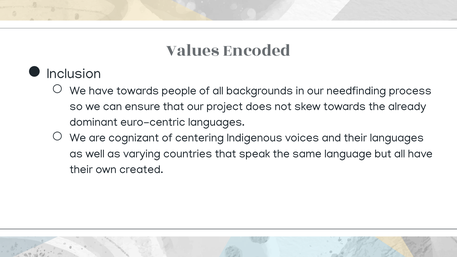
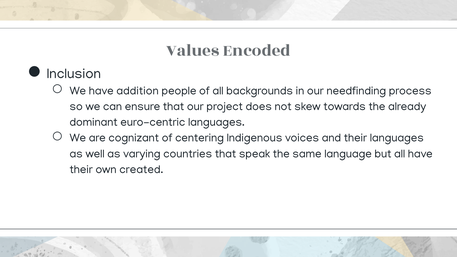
have towards: towards -> addition (138, 91)
